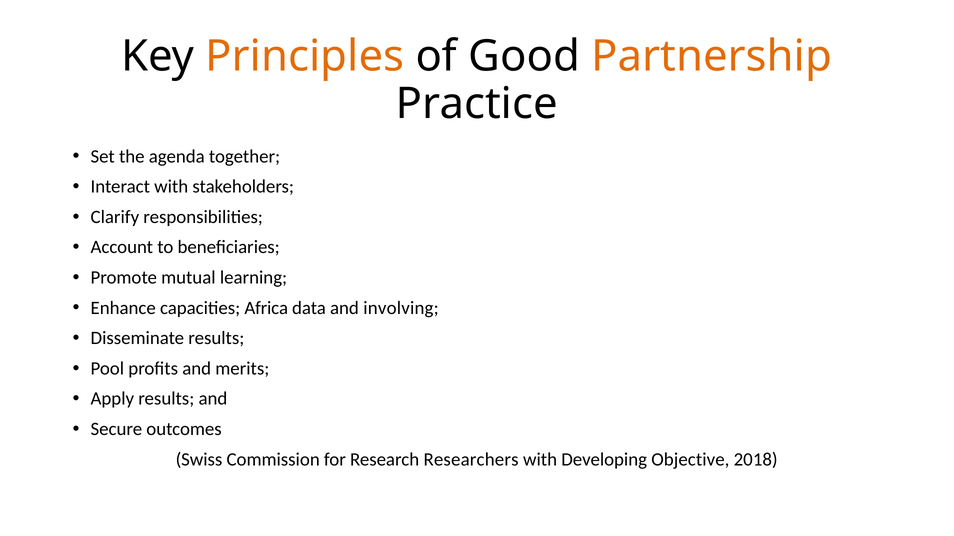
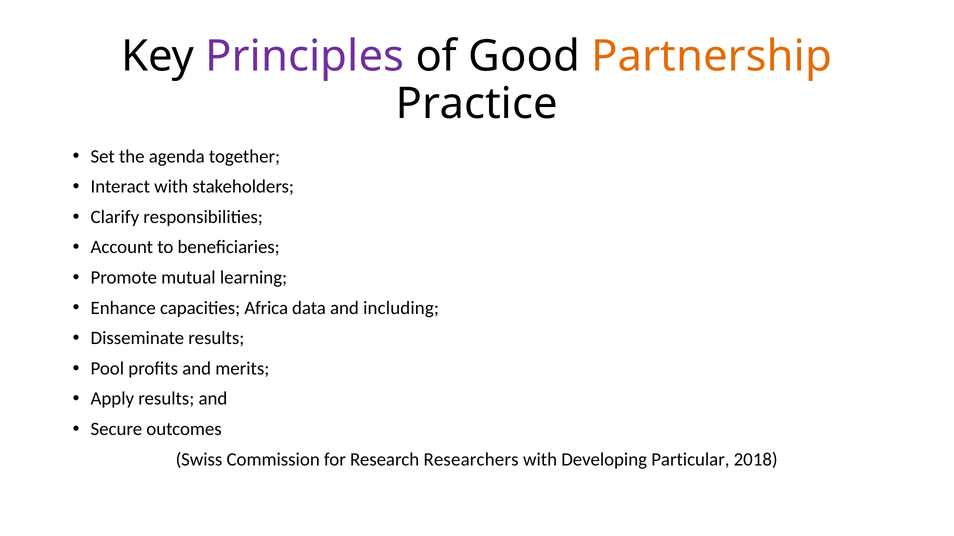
Principles colour: orange -> purple (305, 57)
involving: involving -> including (401, 308)
Objective: Objective -> Particular (690, 460)
